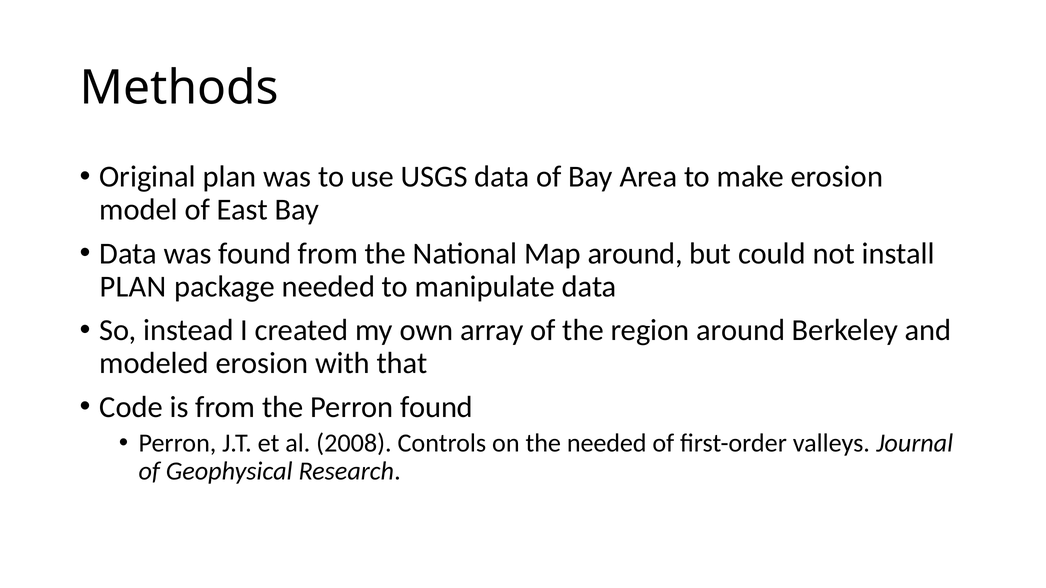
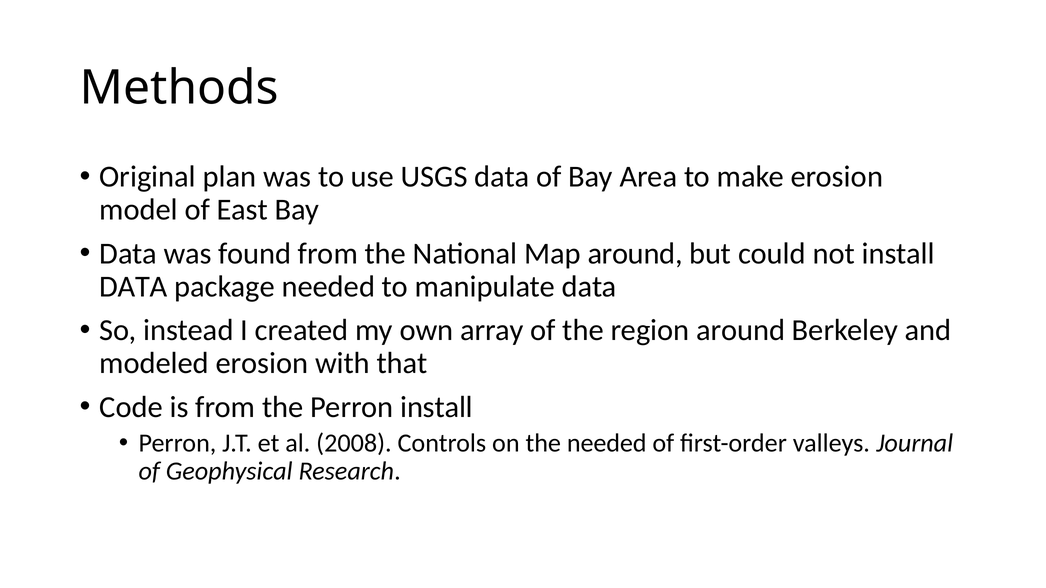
PLAN: PLAN -> DATA (133, 287)
Perron found: found -> install (437, 407)
